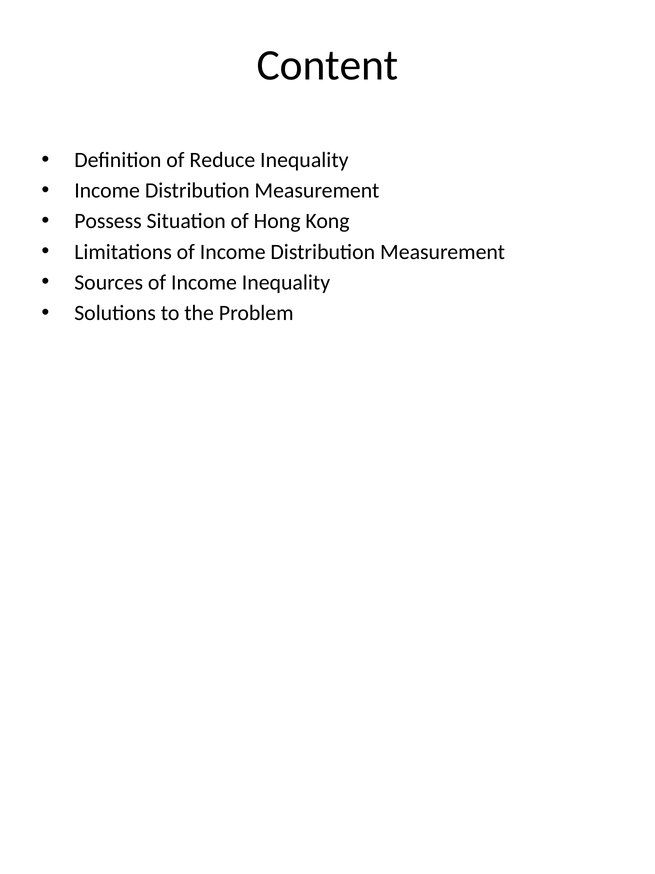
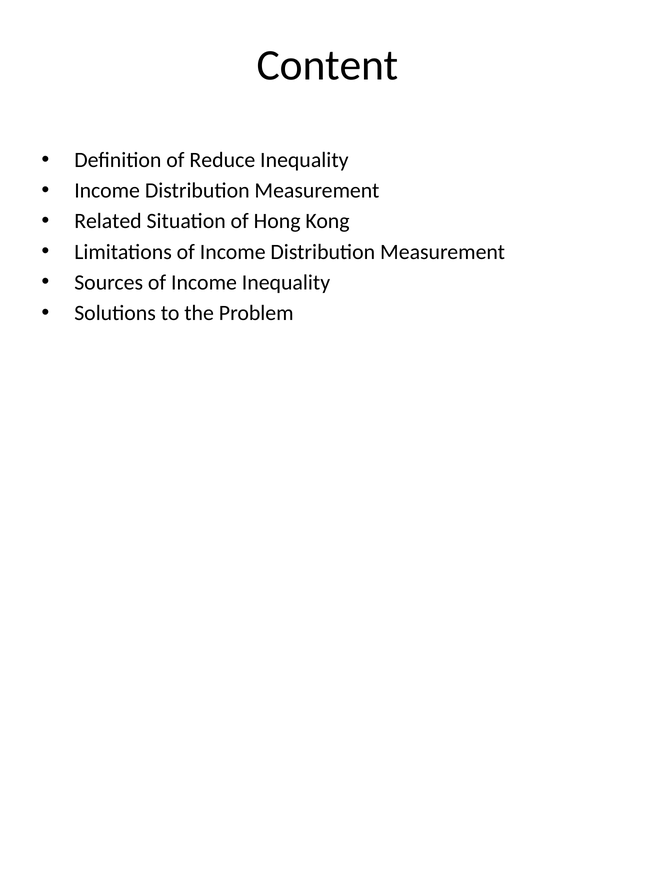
Possess: Possess -> Related (108, 221)
